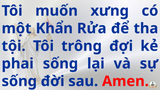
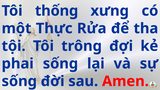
muốn: muốn -> thống (57, 11)
Khẩn: Khẩn -> Thực (54, 28)
